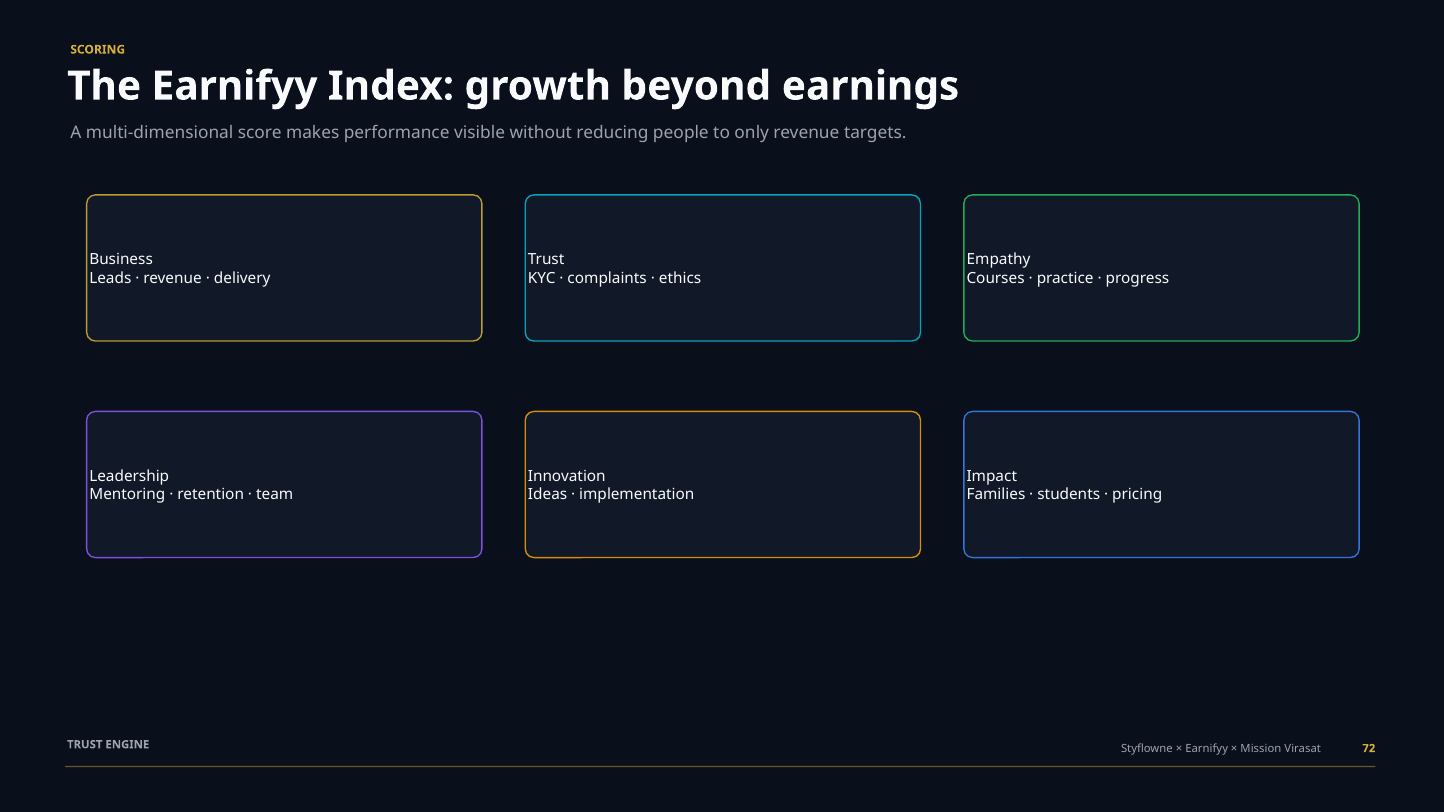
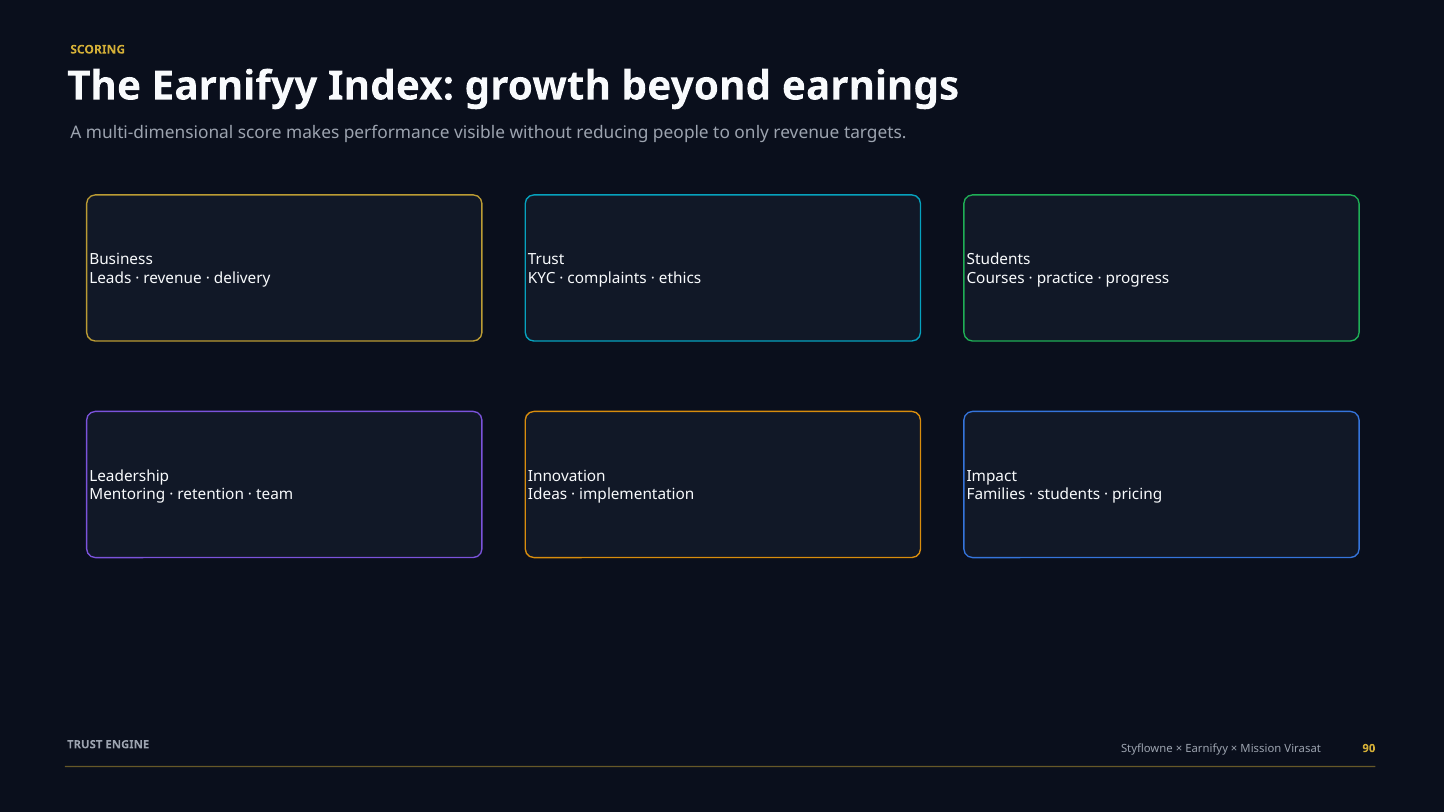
Empathy: Empathy -> Students (999, 260)
72: 72 -> 90 (1369, 749)
